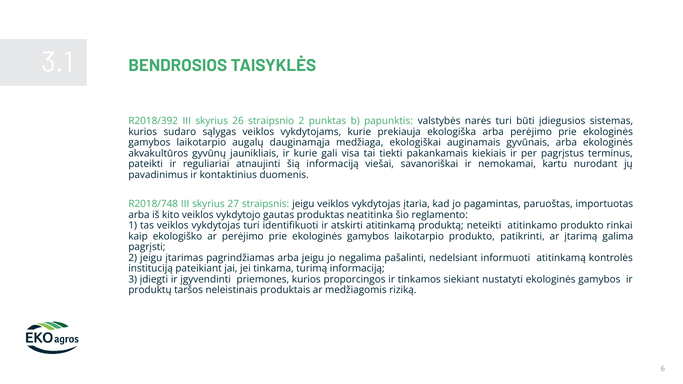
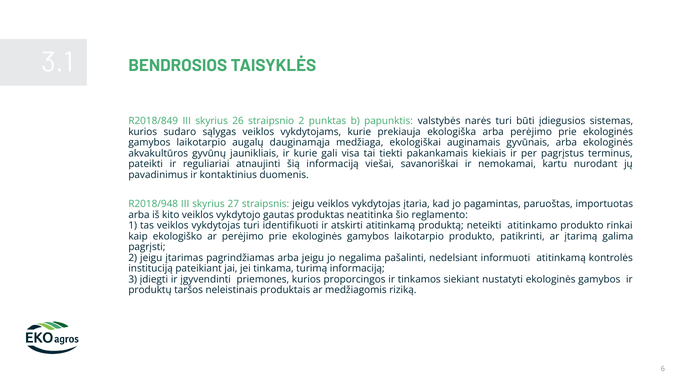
R2018/392: R2018/392 -> R2018/849 (153, 121)
R2018/748: R2018/748 -> R2018/948 (153, 204)
